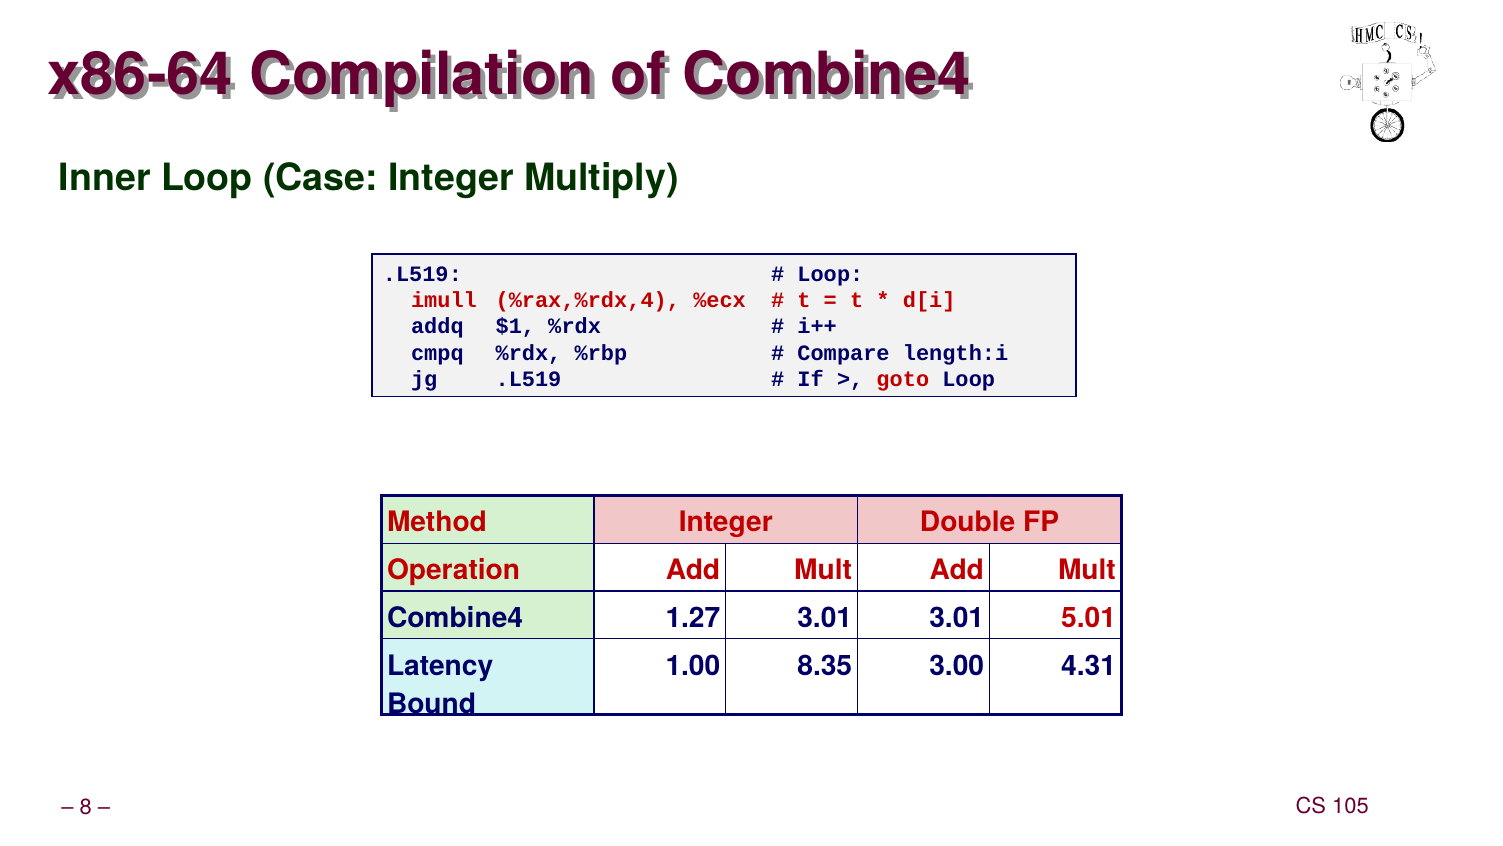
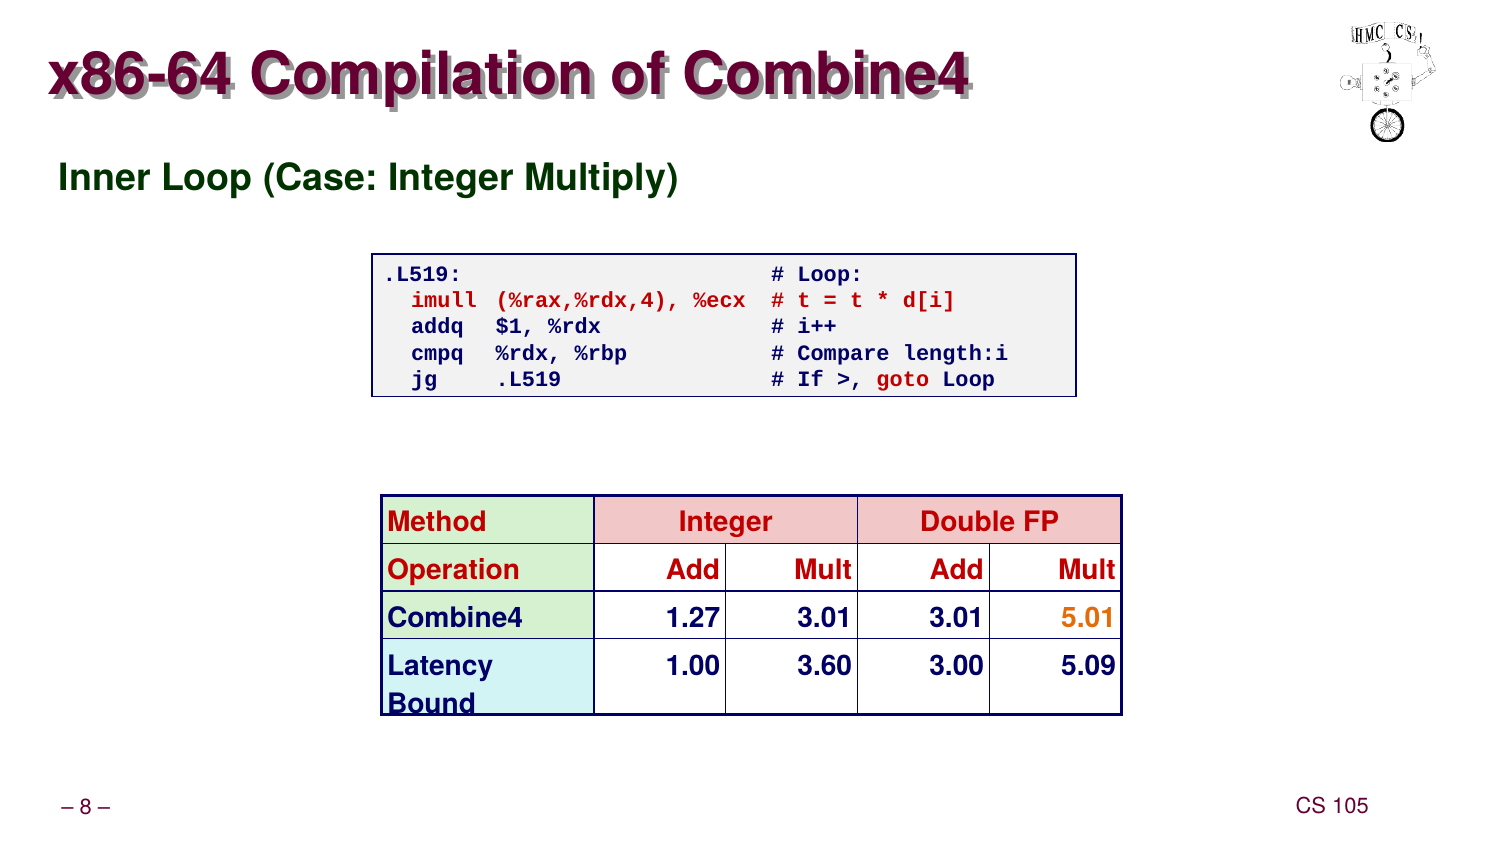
5.01 colour: red -> orange (1089, 618)
8.35: 8.35 -> 3.60 (825, 665)
4.31: 4.31 -> 5.09 (1089, 665)
